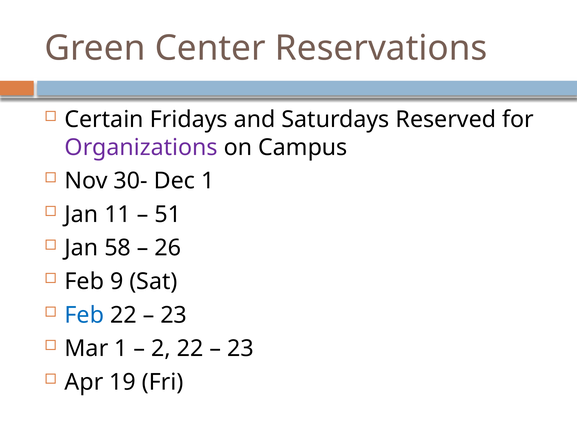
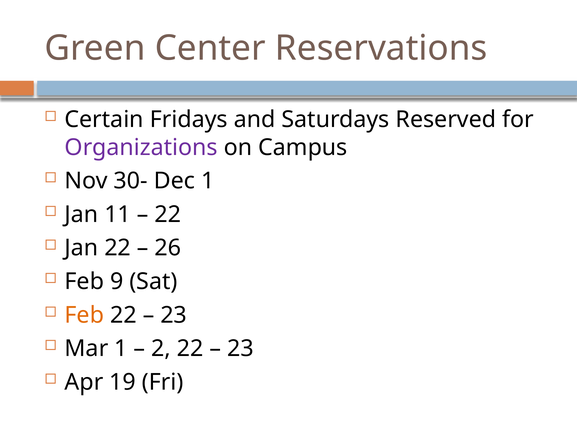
51: 51 -> 22 (168, 214)
Jan 58: 58 -> 22 (118, 248)
Feb colour: blue -> orange (84, 315)
